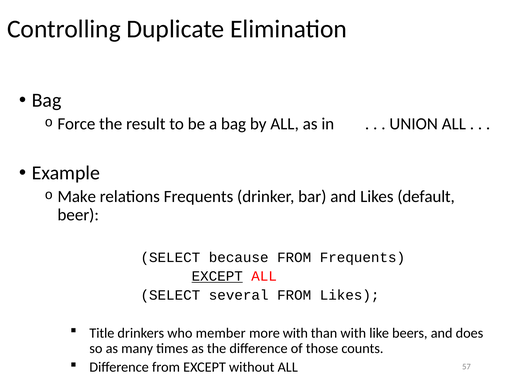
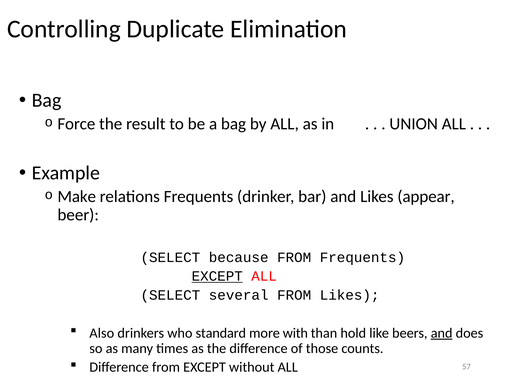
default: default -> appear (426, 196)
Title: Title -> Also (102, 332)
member: member -> standard (221, 332)
than with: with -> hold (353, 332)
and underline: none -> present (442, 332)
